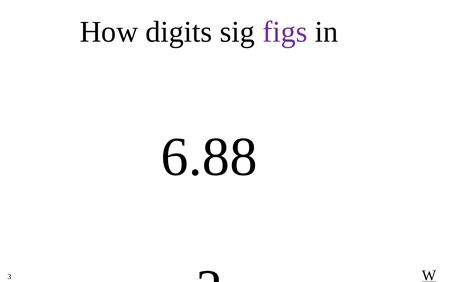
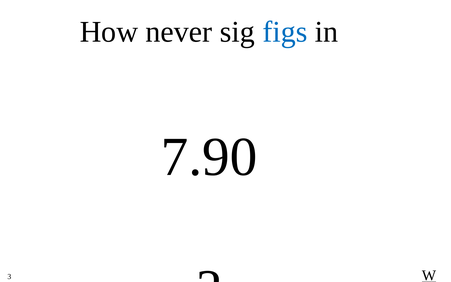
digits: digits -> never (179, 32)
figs colour: purple -> blue (285, 32)
6.88: 6.88 -> 7.90 (209, 157)
